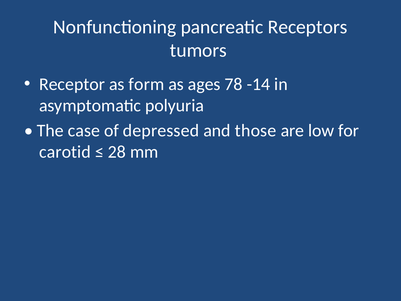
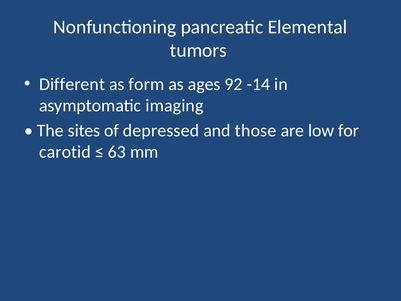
Receptors: Receptors -> Elemental (308, 27)
Receptor: Receptor -> Different (72, 84)
78: 78 -> 92 (234, 84)
polyuria: polyuria -> imaging (175, 106)
case: case -> sites (84, 131)
28: 28 -> 63 (117, 152)
